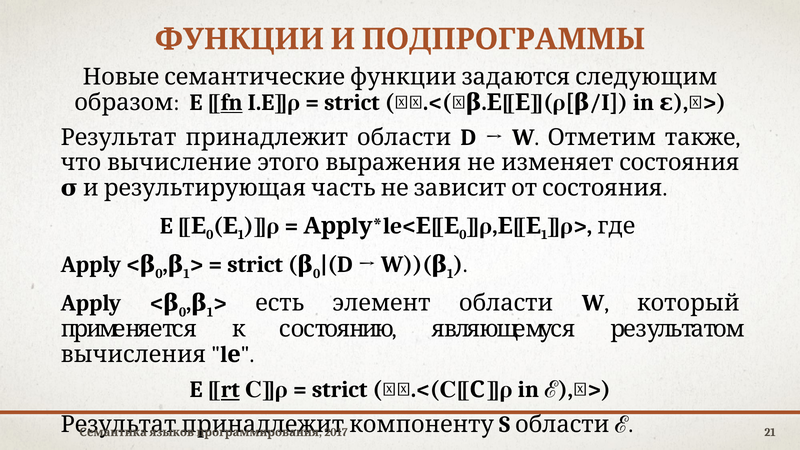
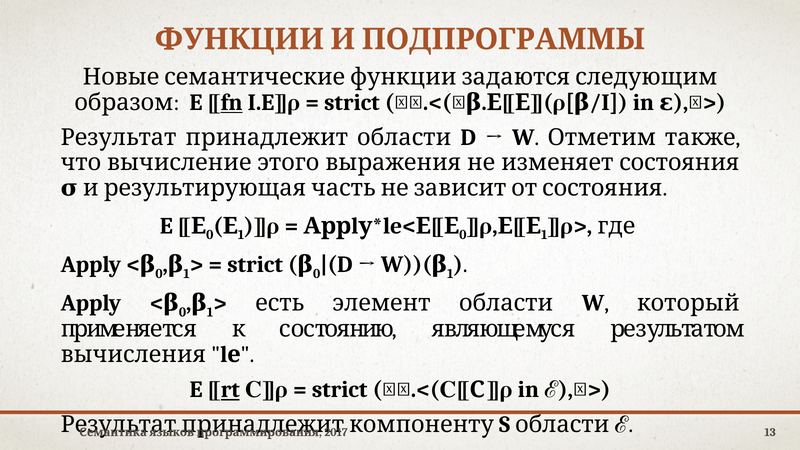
21: 21 -> 13 (770, 433)
